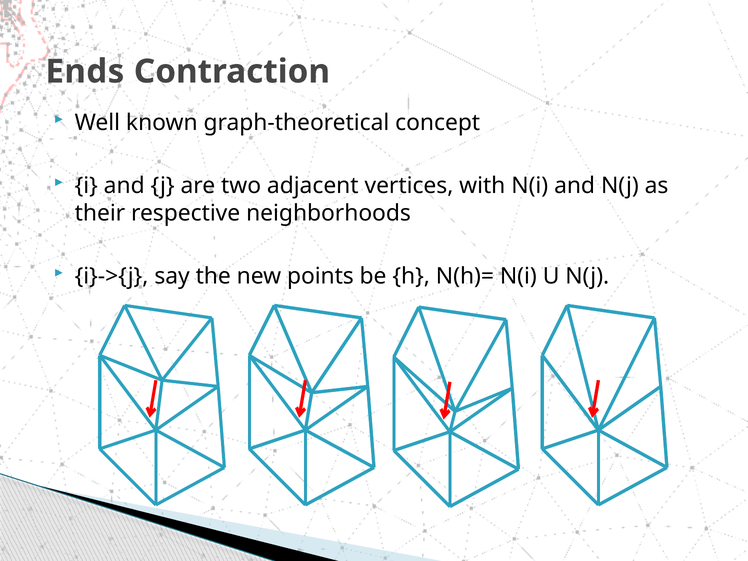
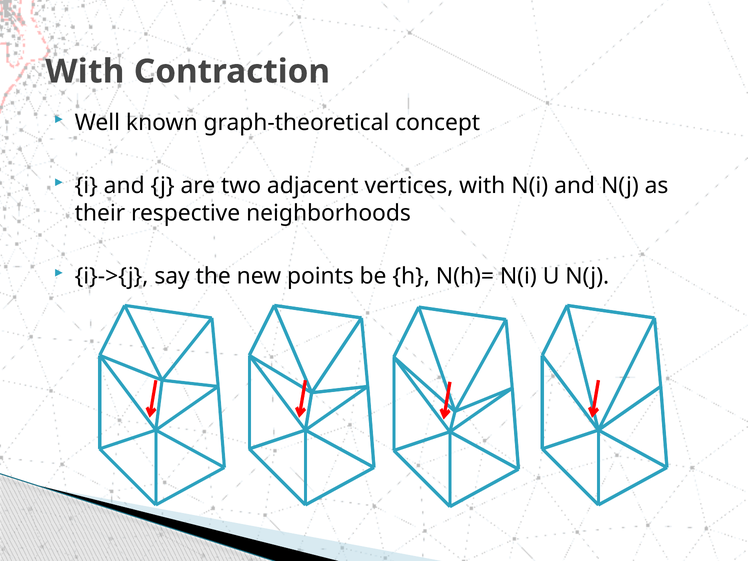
Ends: Ends -> With (85, 72)
